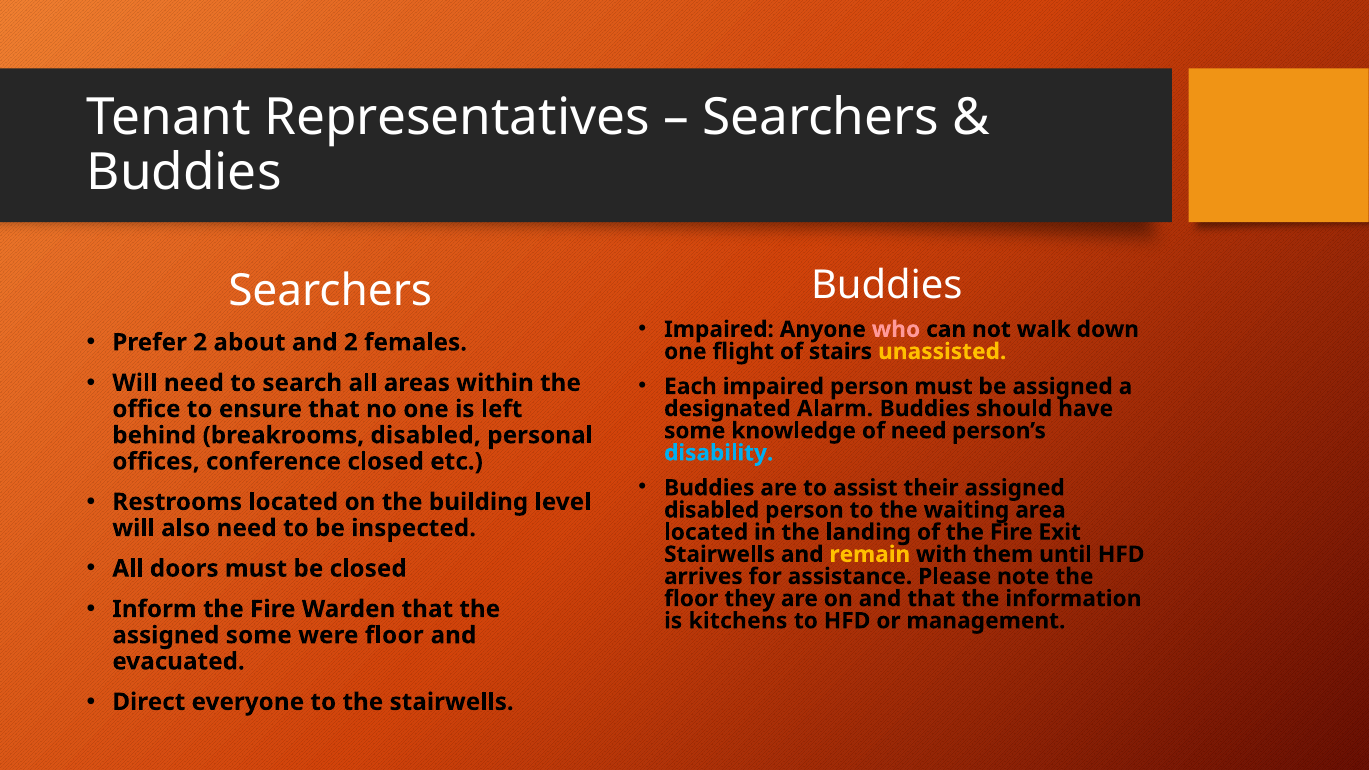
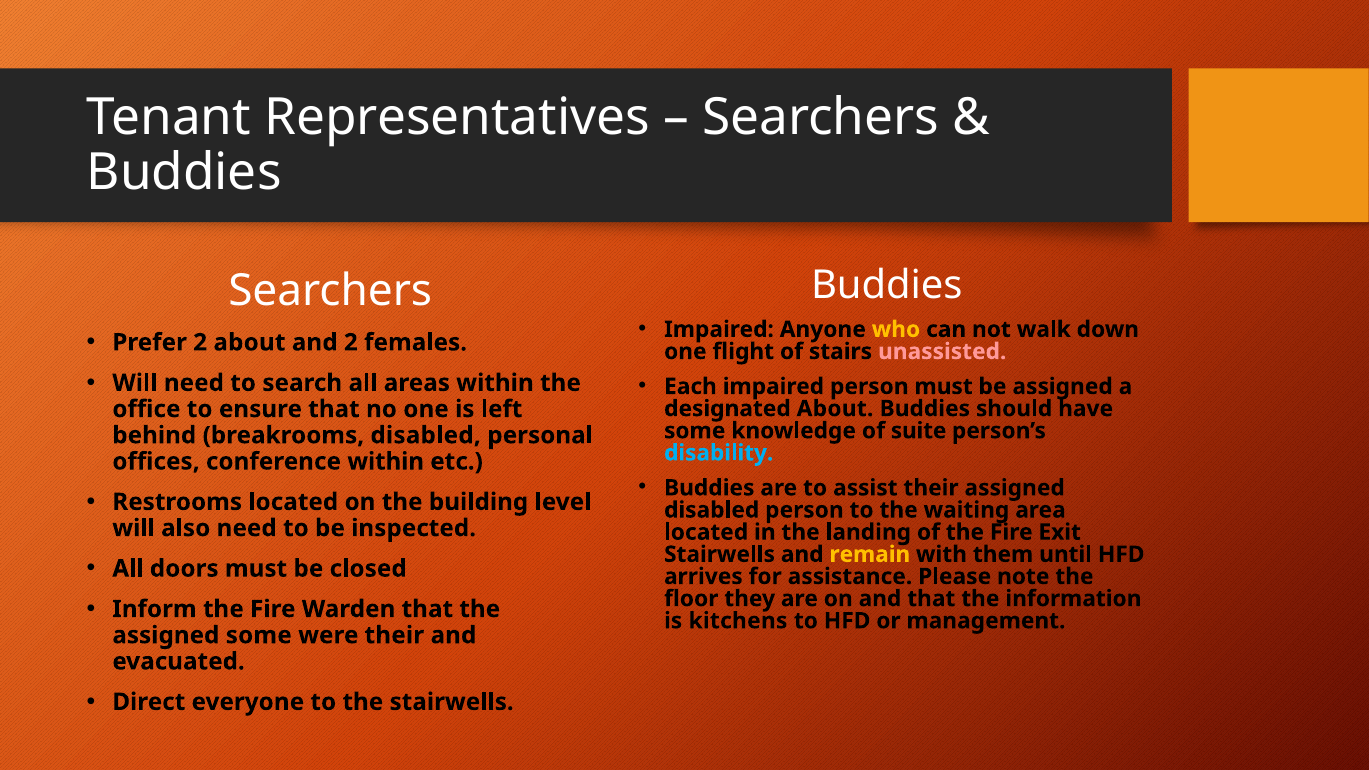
who colour: pink -> yellow (896, 329)
unassisted colour: yellow -> pink (942, 352)
designated Alarm: Alarm -> About (835, 409)
of need: need -> suite (919, 431)
conference closed: closed -> within (386, 462)
were floor: floor -> their (394, 635)
